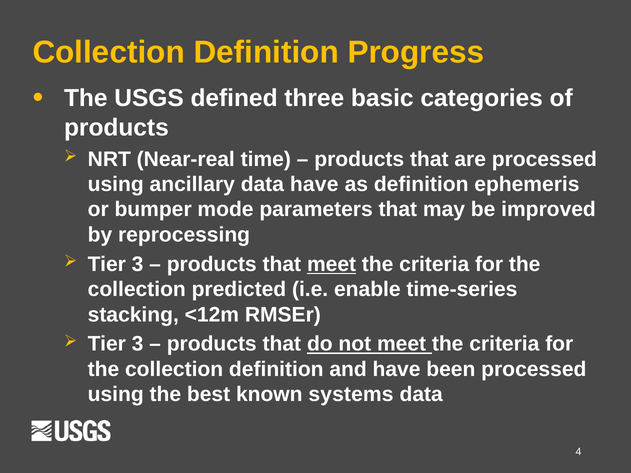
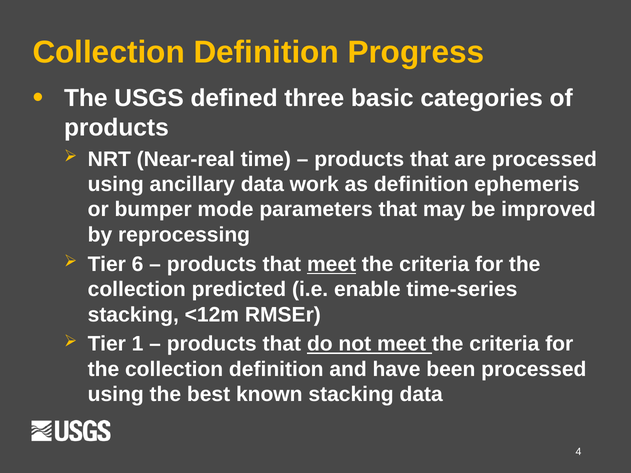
data have: have -> work (314, 184)
3: 3 -> 6 (138, 264)
3: 3 -> 1 (138, 344)
known systems: systems -> stacking (351, 395)
